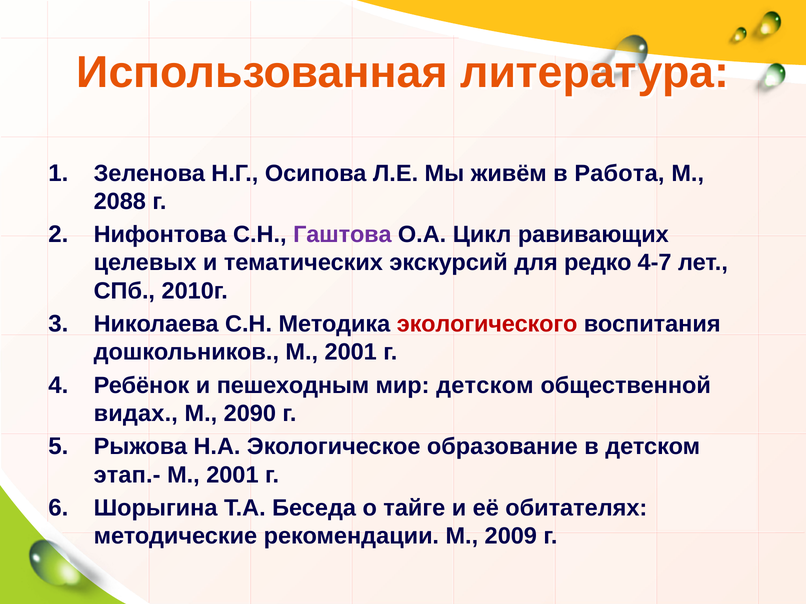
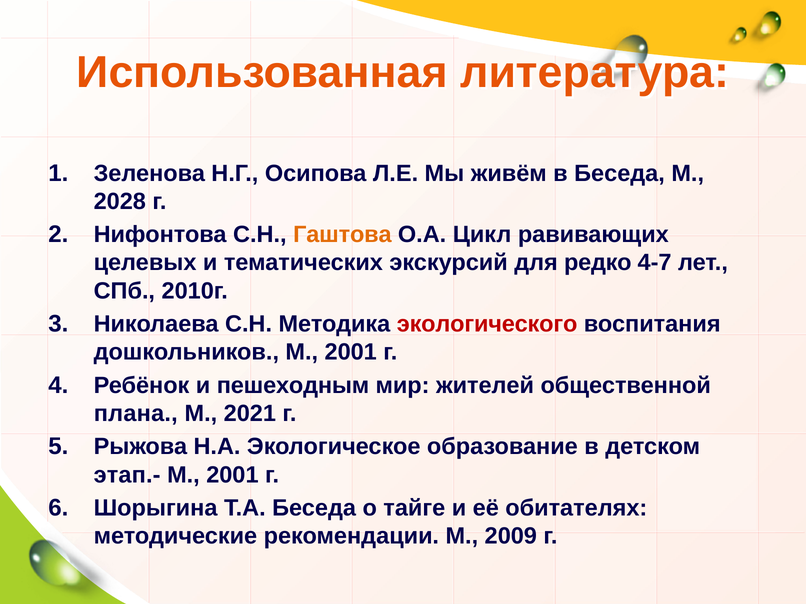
в Работа: Работа -> Беседа (620, 173)
2088: 2088 -> 2028 (120, 202)
Гаштова colour: purple -> orange (342, 235)
мир детском: детском -> жителей (485, 386)
видах: видах -> плана (136, 414)
2090: 2090 -> 2021 (250, 414)
